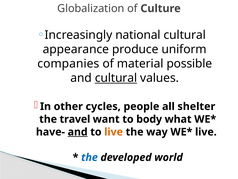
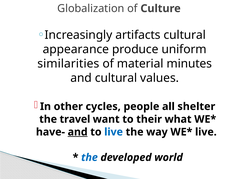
national: national -> artifacts (138, 35)
companies: companies -> similarities (68, 63)
possible: possible -> minutes (189, 63)
cultural underline: present -> none (116, 78)
body: body -> their (149, 119)
live colour: orange -> blue (114, 132)
